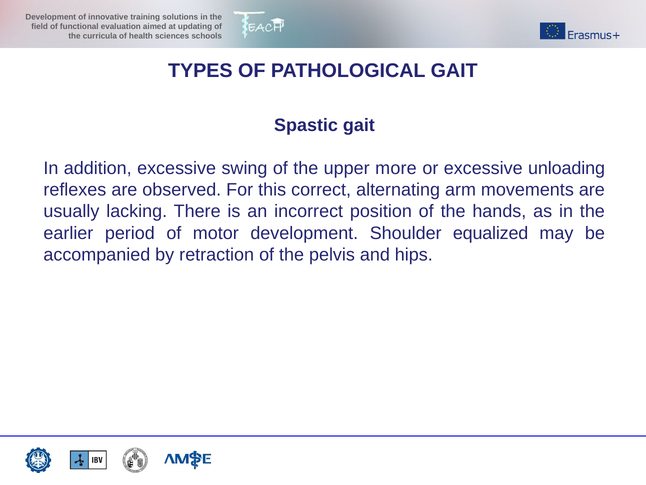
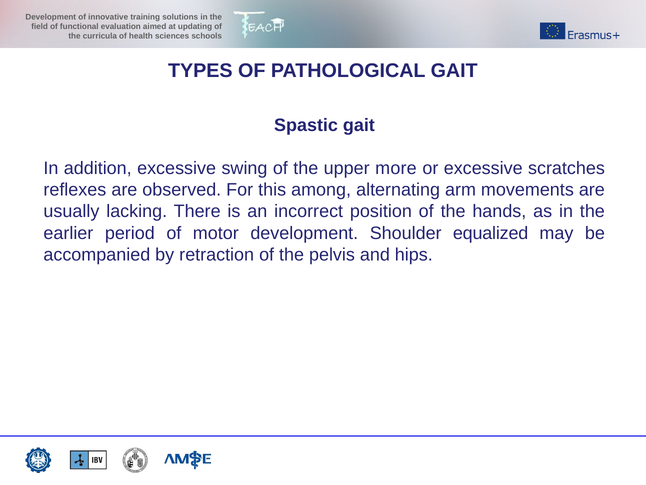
unloading: unloading -> scratches (566, 168)
correct: correct -> among (321, 190)
